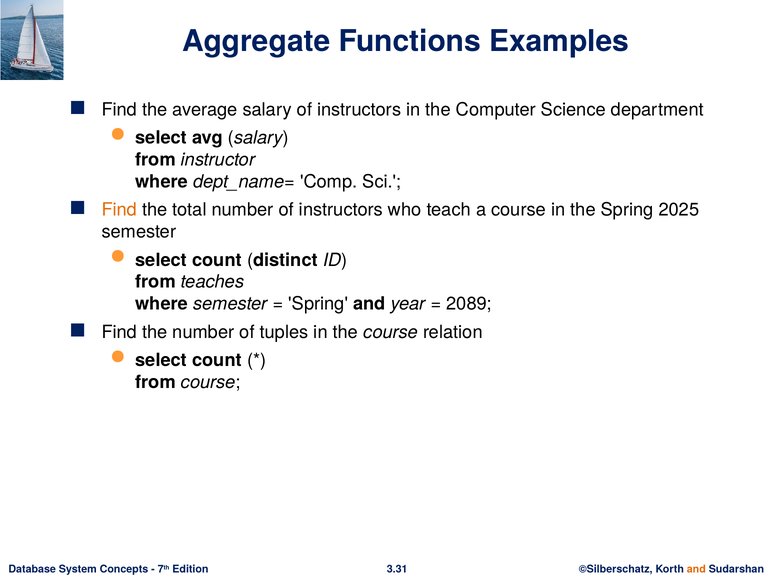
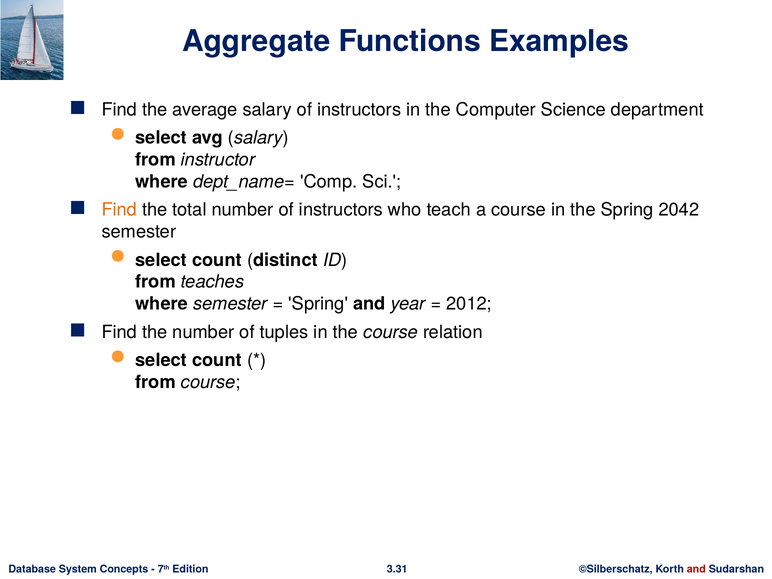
2025: 2025 -> 2042 (679, 210)
2089: 2089 -> 2012 (469, 304)
and colour: orange -> red (696, 569)
